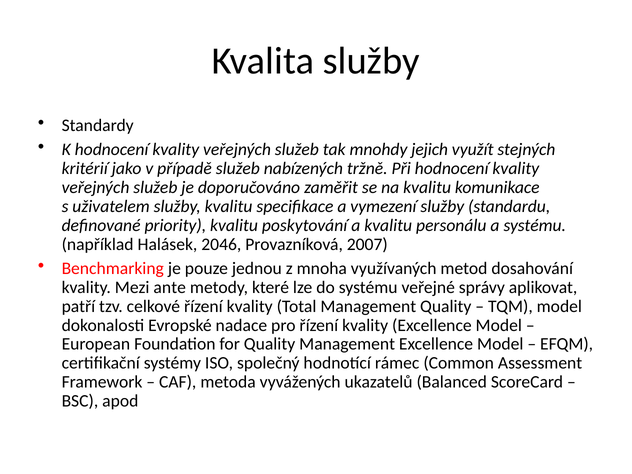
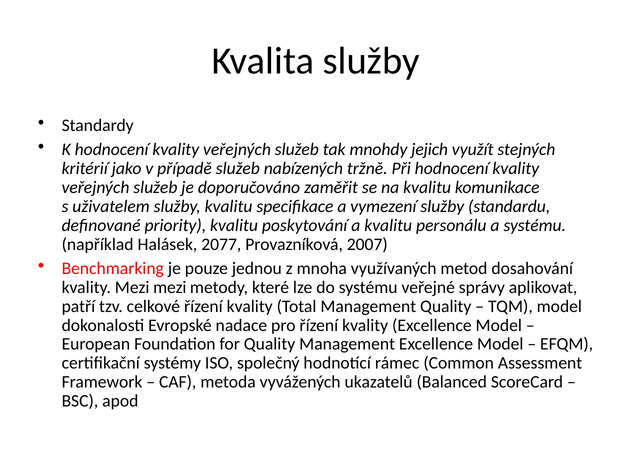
2046: 2046 -> 2077 (221, 244)
Mezi ante: ante -> mezi (170, 287)
